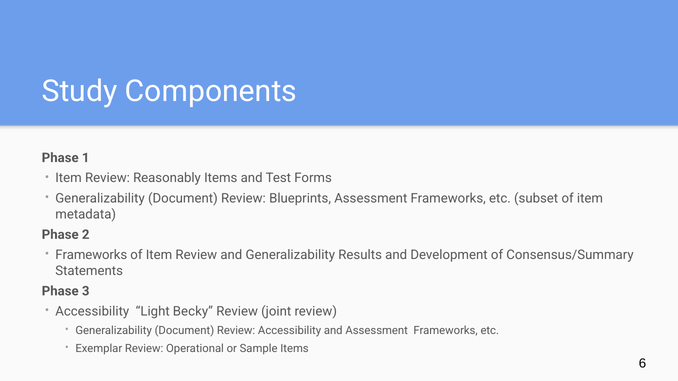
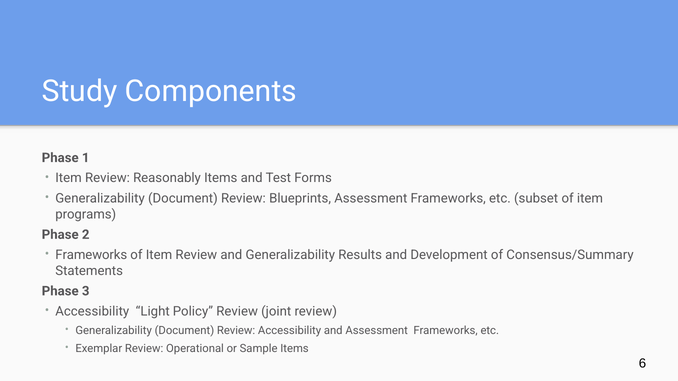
metadata: metadata -> programs (86, 214)
Becky: Becky -> Policy (193, 312)
